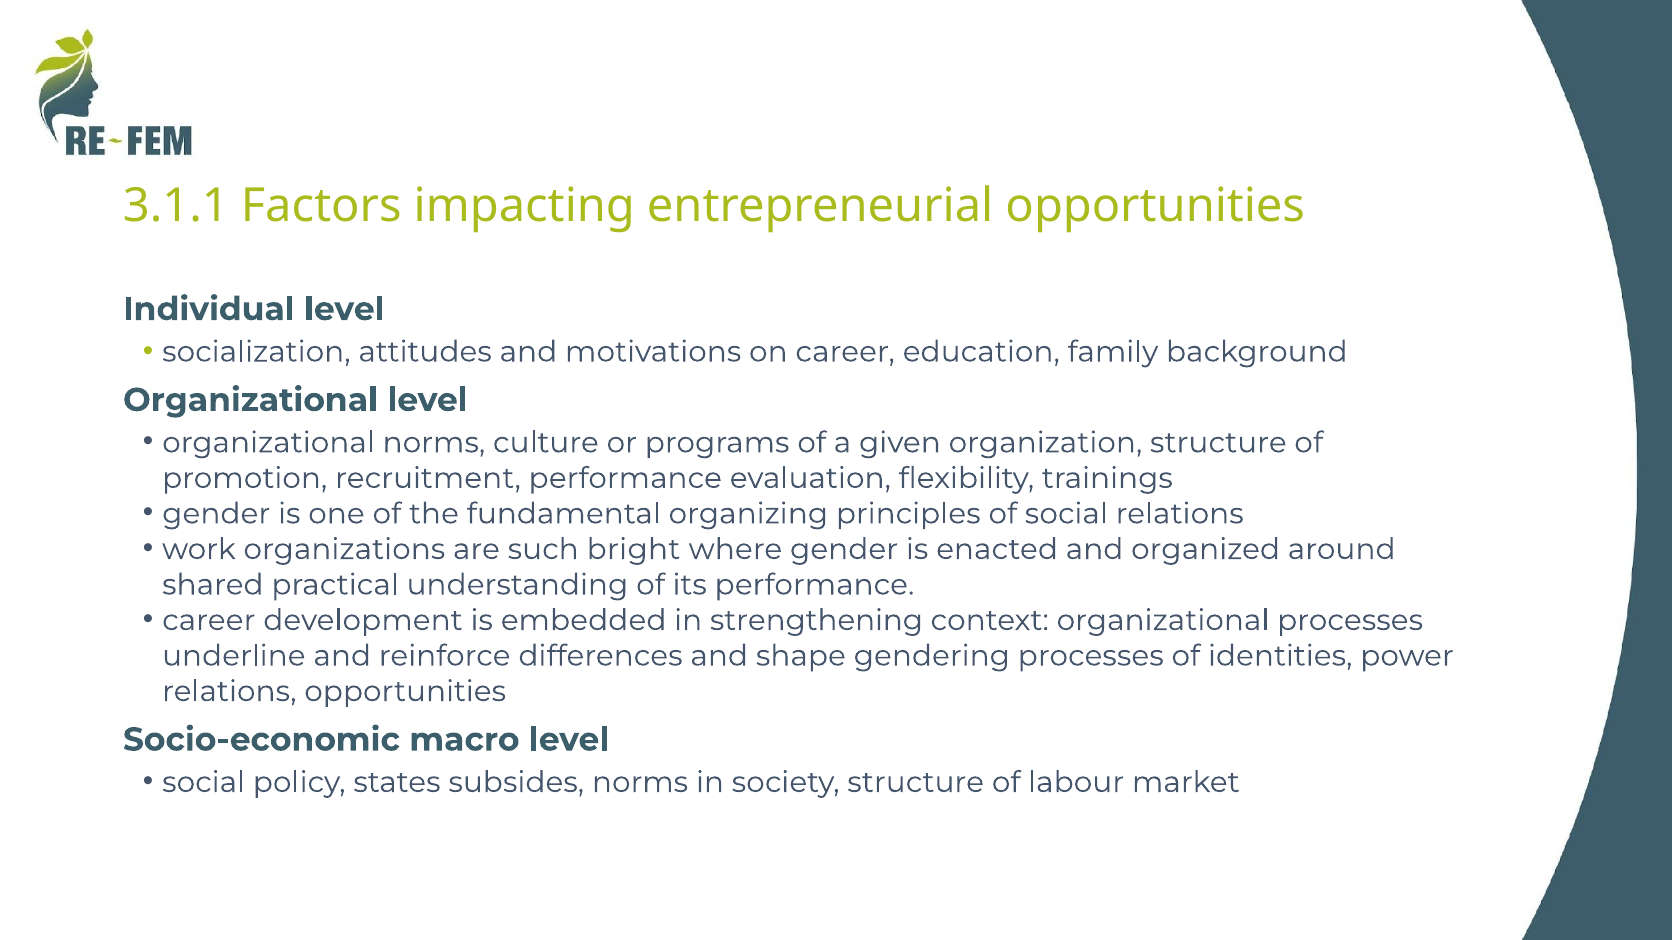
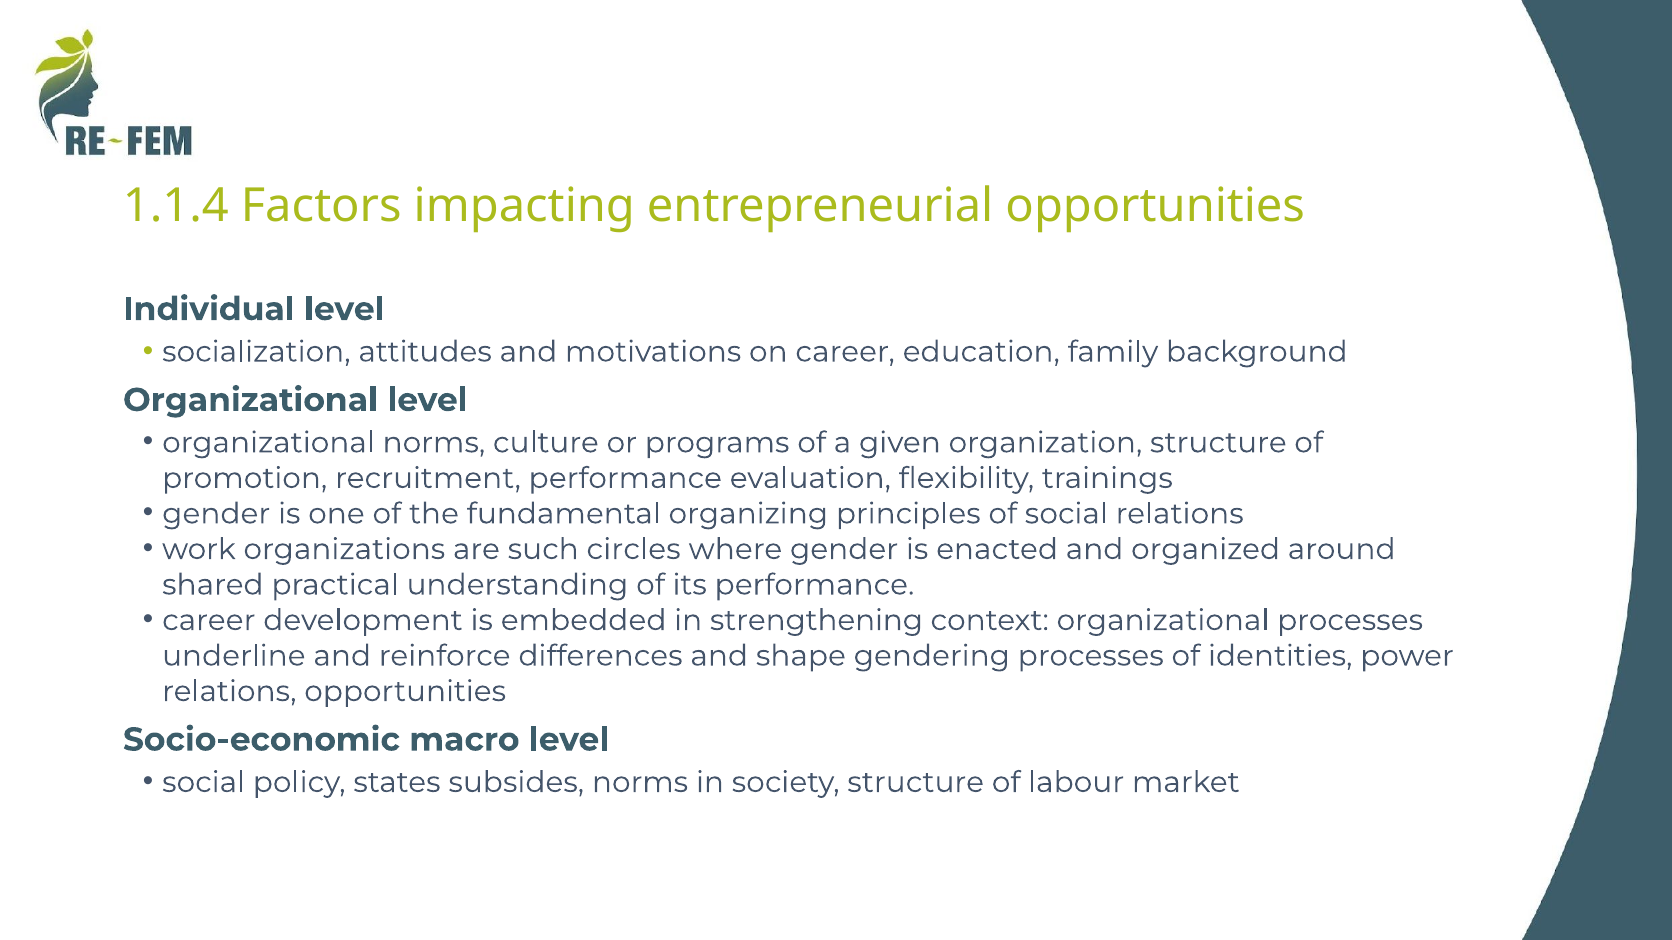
3.1.1: 3.1.1 -> 1.1.4 (176, 206)
bright: bright -> circles (634, 550)
